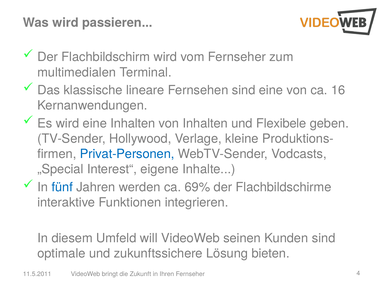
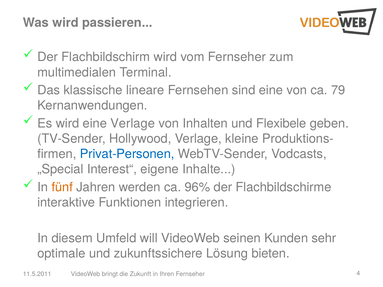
16: 16 -> 79 (338, 90)
eine Inhalten: Inhalten -> Verlage (133, 123)
fünf colour: blue -> orange (62, 187)
69%: 69% -> 96% (197, 187)
Kunden sind: sind -> sehr (324, 238)
